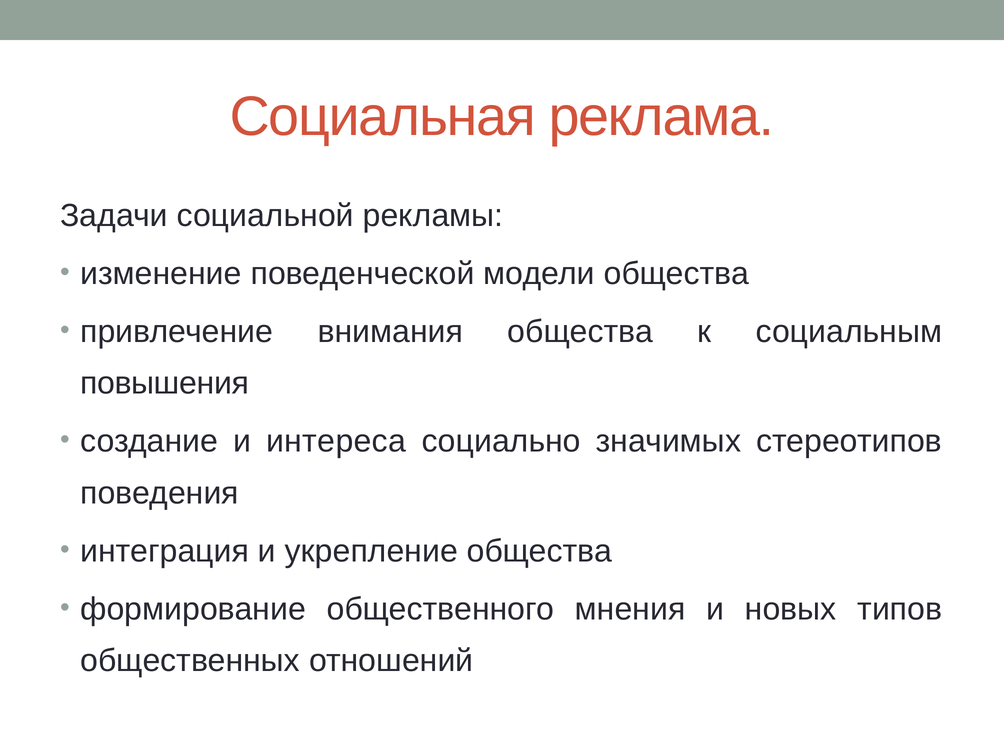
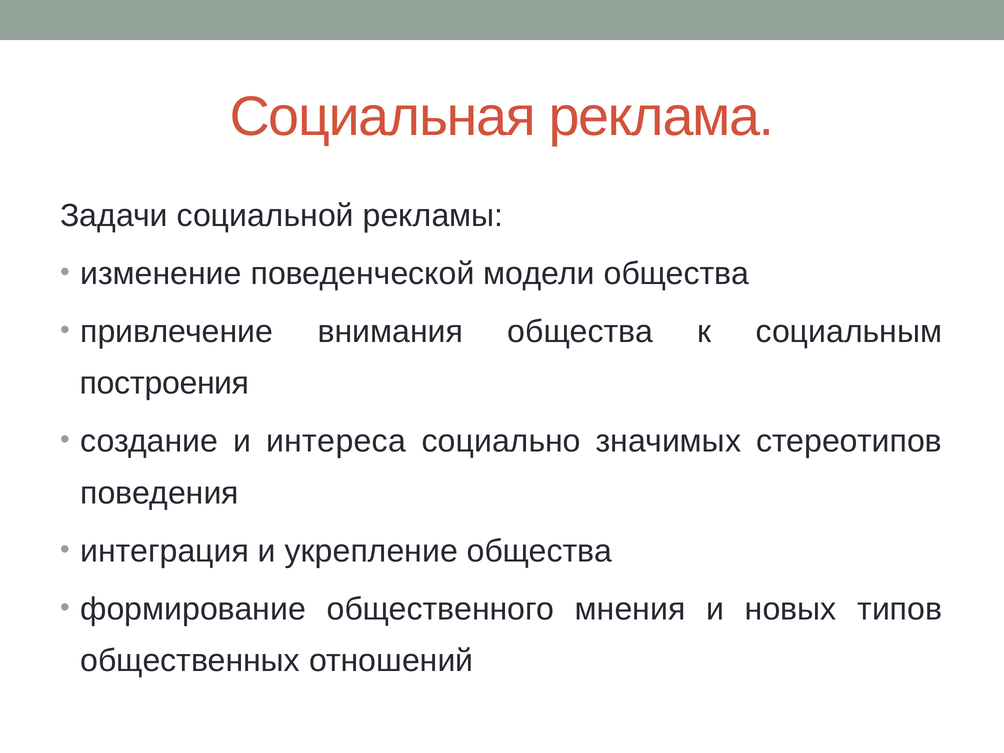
повышения: повышения -> построения (165, 383)
